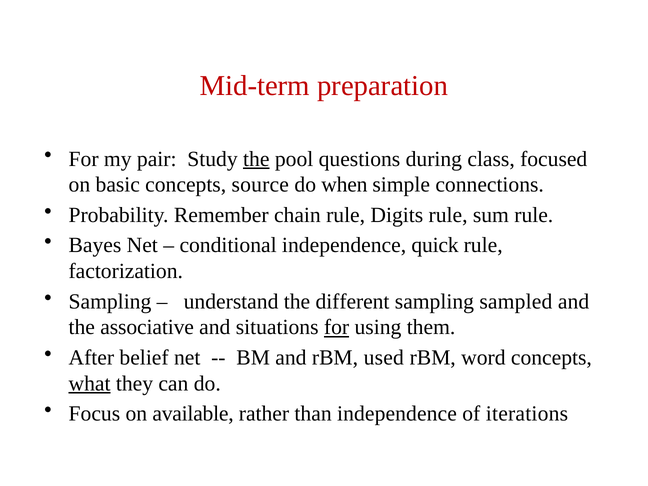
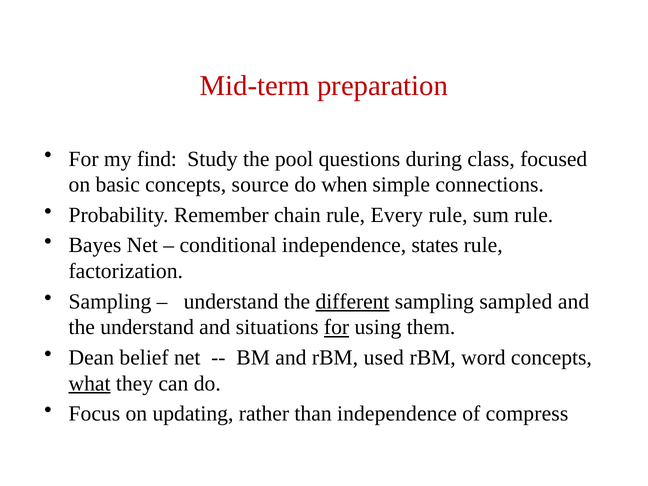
pair: pair -> find (157, 159)
the underline: present -> none (256, 159)
Digits: Digits -> Every (397, 215)
quick: quick -> states (435, 245)
different underline: none -> present (353, 301)
the associative: associative -> understand (147, 327)
After: After -> Dean (91, 358)
available: available -> updating (193, 414)
iterations: iterations -> compress (527, 414)
